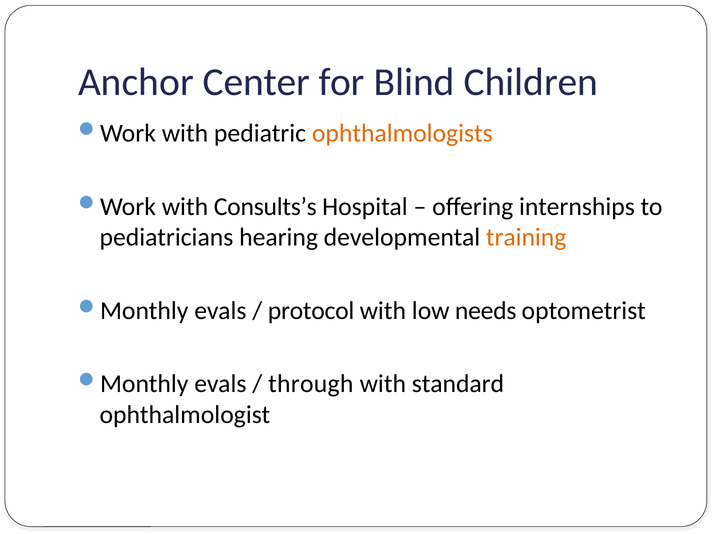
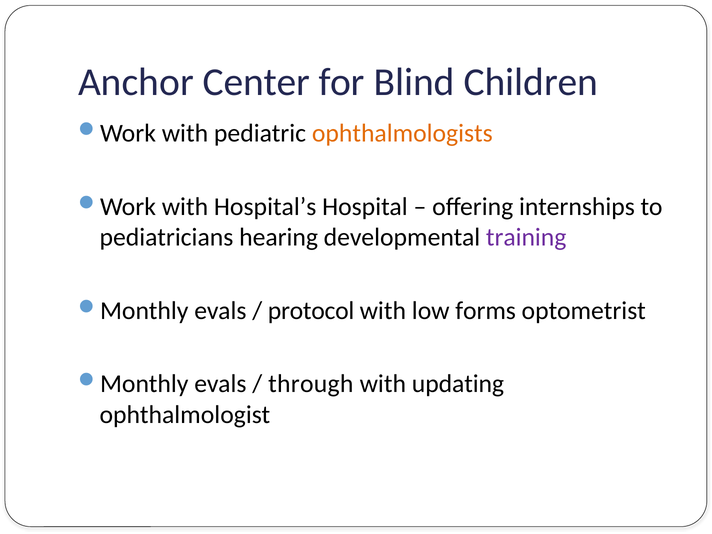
Consults’s: Consults’s -> Hospital’s (265, 207)
training colour: orange -> purple (526, 237)
needs: needs -> forms (486, 311)
standard: standard -> updating (458, 384)
